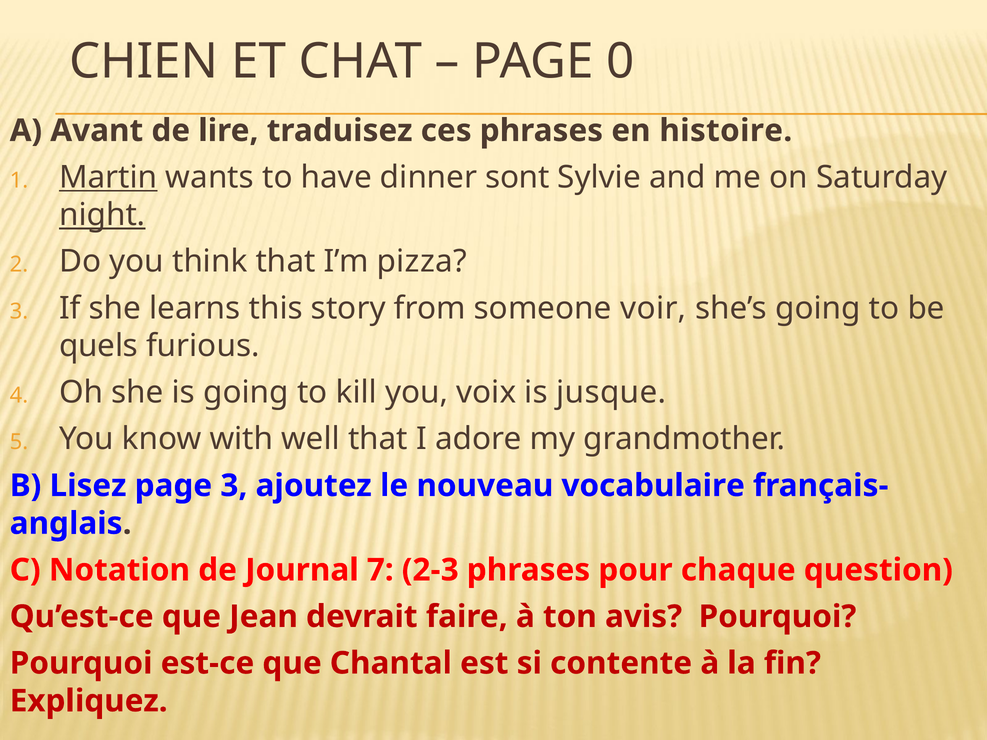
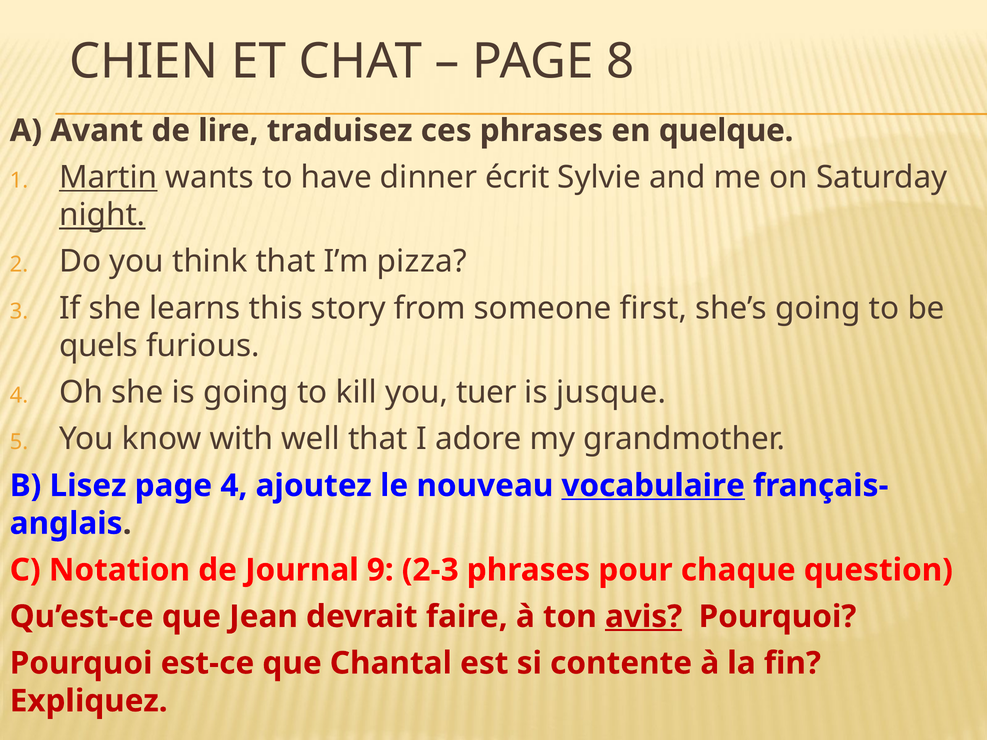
0: 0 -> 8 (620, 62)
histoire: histoire -> quelque (726, 131)
sont: sont -> écrit (517, 177)
voir: voir -> first (653, 308)
voix: voix -> tuer (486, 393)
page 3: 3 -> 4 (234, 486)
vocabulaire underline: none -> present (653, 486)
7: 7 -> 9 (380, 570)
avis underline: none -> present (644, 617)
